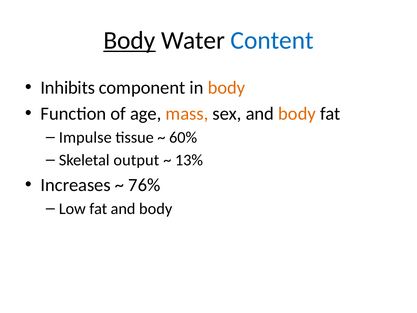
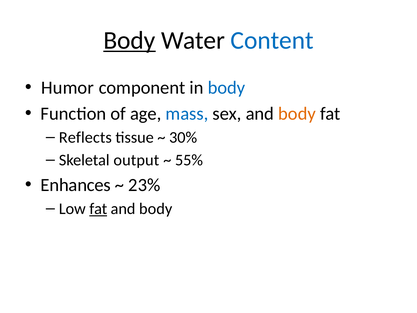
Inhibits: Inhibits -> Humor (68, 87)
body colour: orange -> blue (227, 87)
mass colour: orange -> blue (187, 113)
Impulse: Impulse -> Reflects (85, 137)
60%: 60% -> 30% (183, 137)
13%: 13% -> 55% (189, 160)
Increases: Increases -> Enhances (76, 185)
76%: 76% -> 23% (144, 185)
fat underline: none -> present (98, 209)
